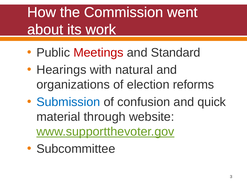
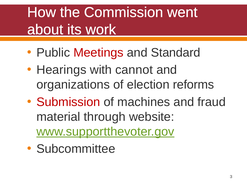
natural: natural -> cannot (134, 70)
Submission colour: blue -> red (68, 102)
confusion: confusion -> machines (144, 102)
quick: quick -> fraud (212, 102)
